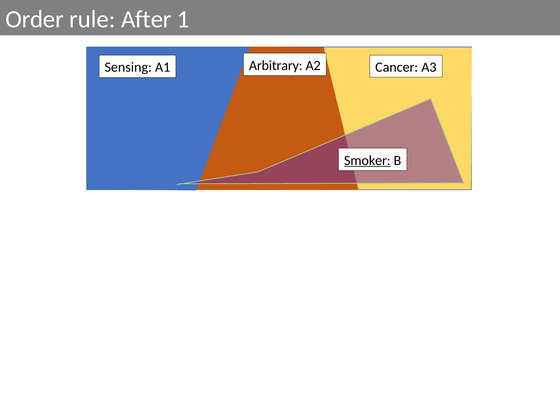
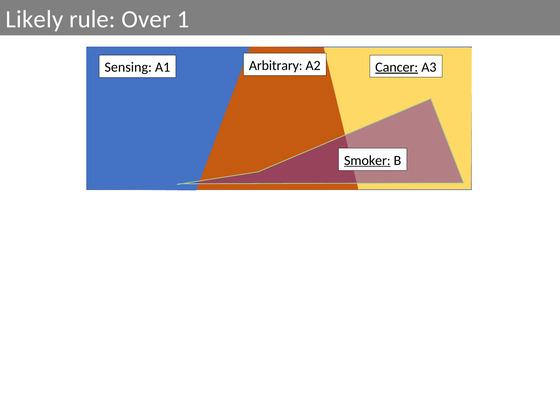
Order: Order -> Likely (34, 19)
After: After -> Over (146, 19)
Cancer underline: none -> present (397, 67)
